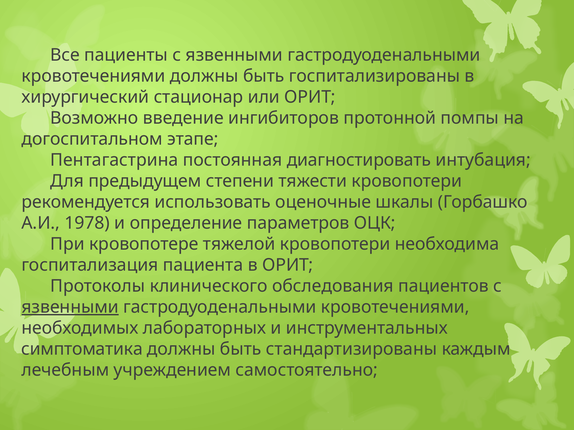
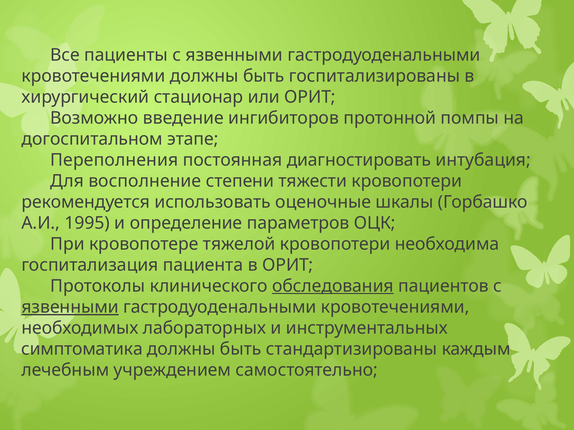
Пентагастрина: Пентагастрина -> Переполнения (114, 160)
предыдущем: предыдущем -> восполнение (145, 181)
1978: 1978 -> 1995 (87, 223)
обследования underline: none -> present (333, 286)
